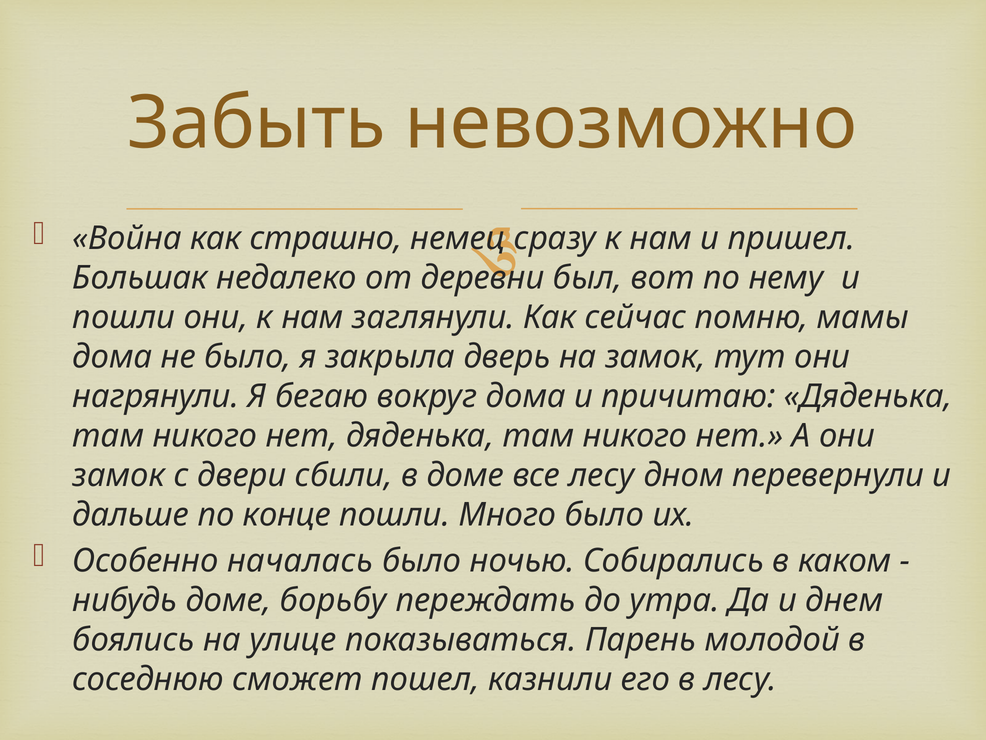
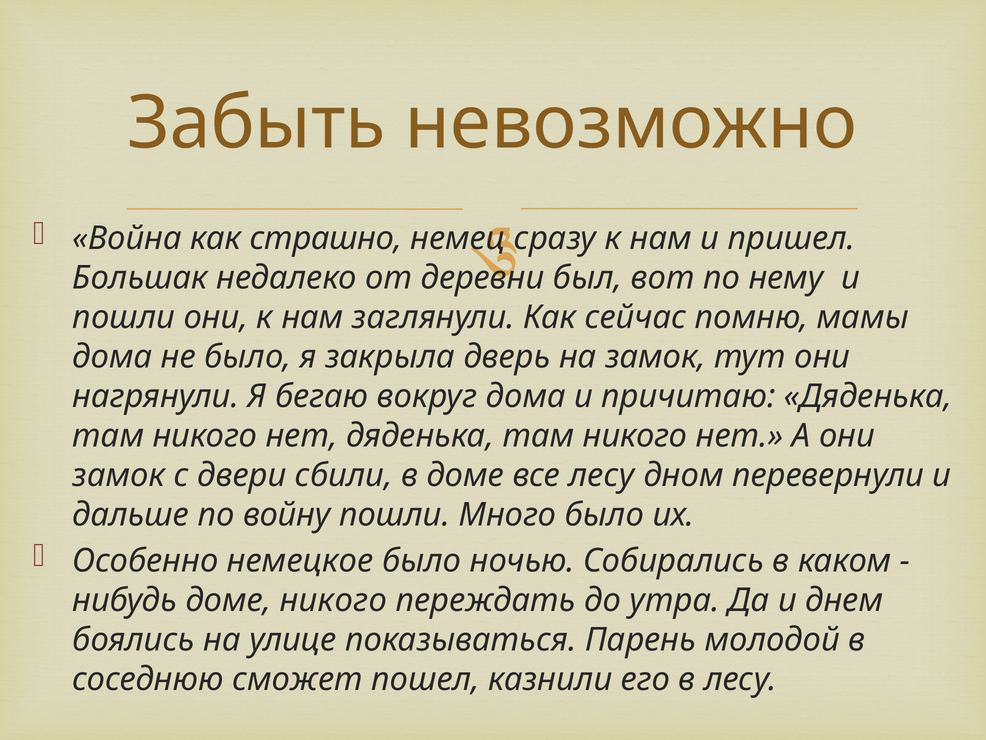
конце: конце -> войну (287, 515)
началась: началась -> немецкое (300, 561)
доме борьбу: борьбу -> никого (333, 600)
